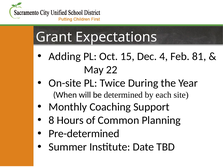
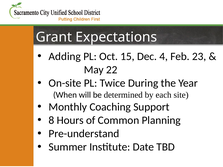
81: 81 -> 23 (199, 56)
Pre-determined: Pre-determined -> Pre-understand (84, 134)
